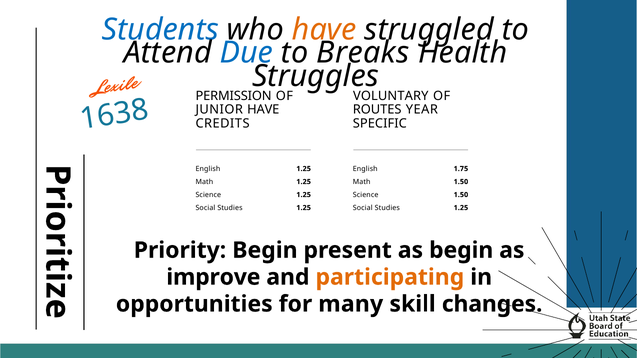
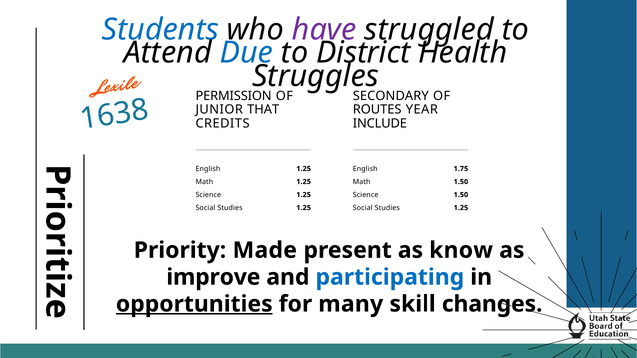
have colour: orange -> purple (324, 30)
Breaks: Breaks -> District (363, 53)
VOLUNTARY: VOLUNTARY -> SECONDARY (391, 96)
JUNIOR HAVE: HAVE -> THAT (263, 110)
SPECIFIC: SPECIFIC -> INCLUDE (380, 124)
Priority Begin: Begin -> Made (265, 250)
as begin: begin -> know (461, 250)
participating colour: orange -> blue (390, 277)
opportunities underline: none -> present (194, 304)
